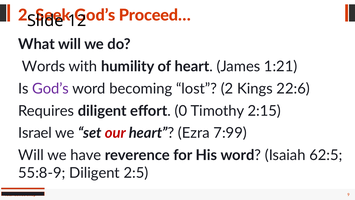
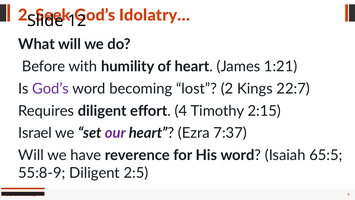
Proceed…: Proceed… -> Idolatry… (155, 15)
Words: Words -> Before (44, 66)
22:6: 22:6 -> 22:7 (293, 89)
0: 0 -> 4 (181, 111)
our colour: red -> purple (115, 133)
7:99: 7:99 -> 7:37 (230, 133)
62:5: 62:5 -> 65:5 (326, 155)
